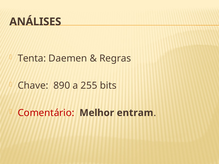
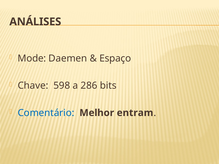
Tenta: Tenta -> Mode (32, 58)
Regras: Regras -> Espaço (115, 58)
890: 890 -> 598 (62, 86)
255: 255 -> 286 (89, 86)
Comentário colour: red -> blue (46, 113)
